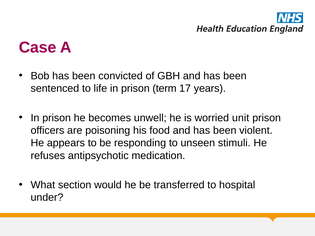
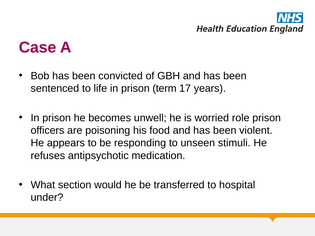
unit: unit -> role (241, 118)
